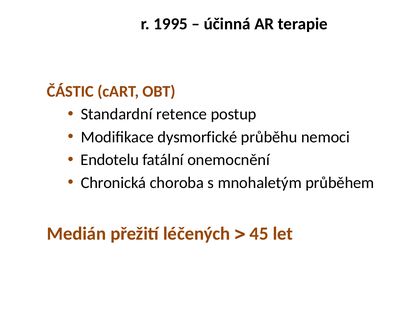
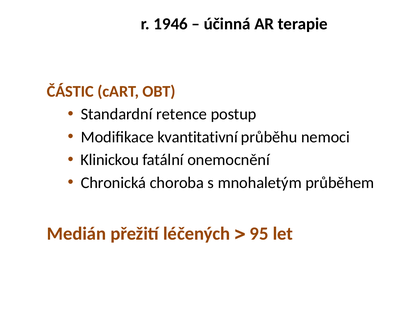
1995: 1995 -> 1946 (171, 24)
dysmorfické: dysmorfické -> kvantitativní (198, 137)
Endotelu: Endotelu -> Klinickou (110, 160)
45: 45 -> 95 (259, 234)
